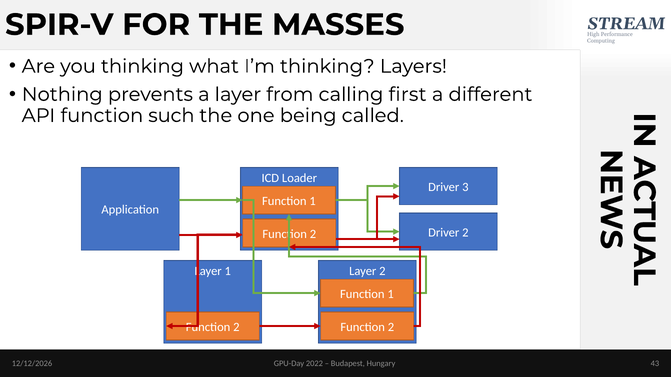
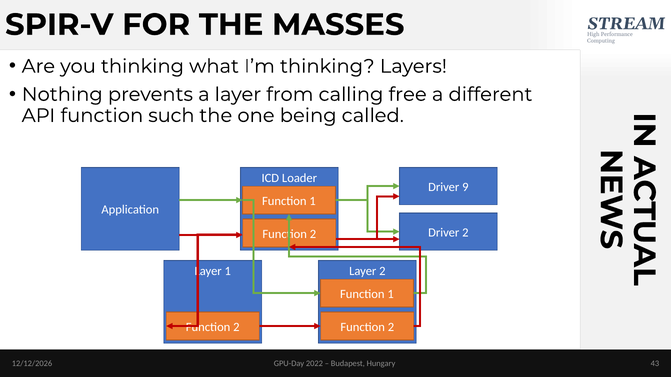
first: first -> free (408, 95)
3: 3 -> 9 (465, 187)
